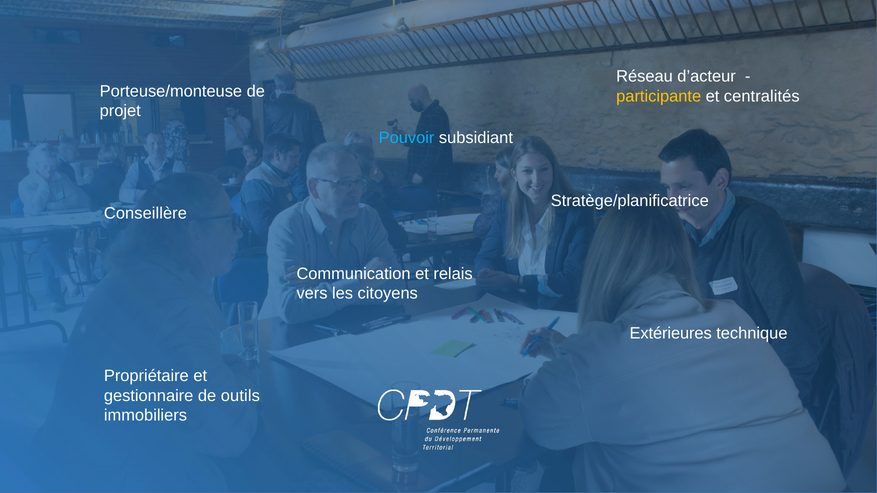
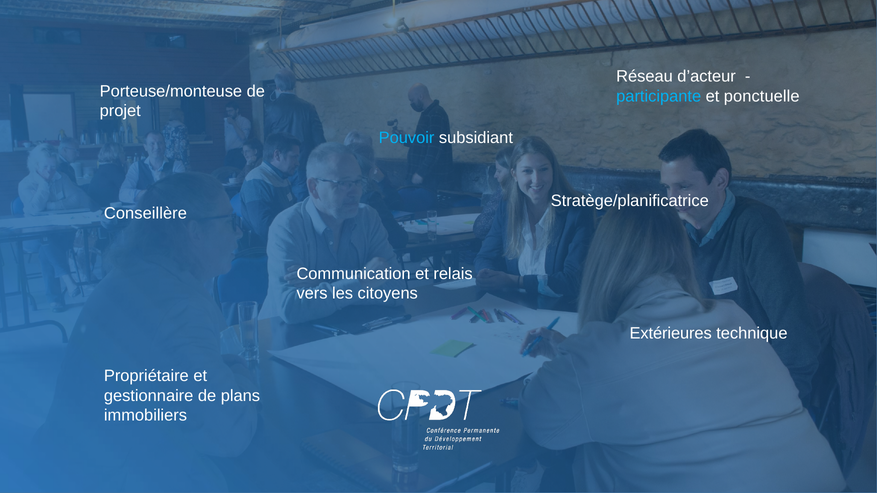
participante colour: yellow -> light blue (659, 96)
centralités: centralités -> ponctuelle (762, 96)
outils: outils -> plans (240, 396)
